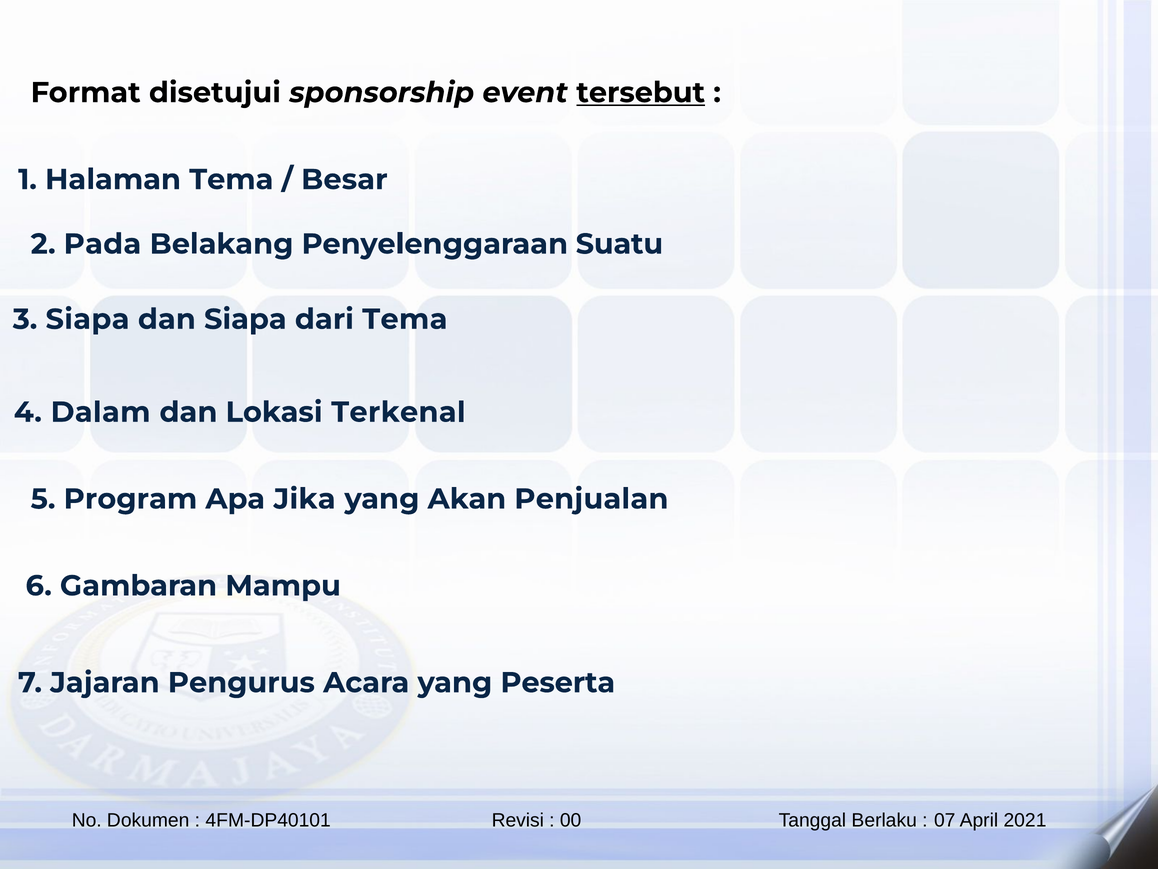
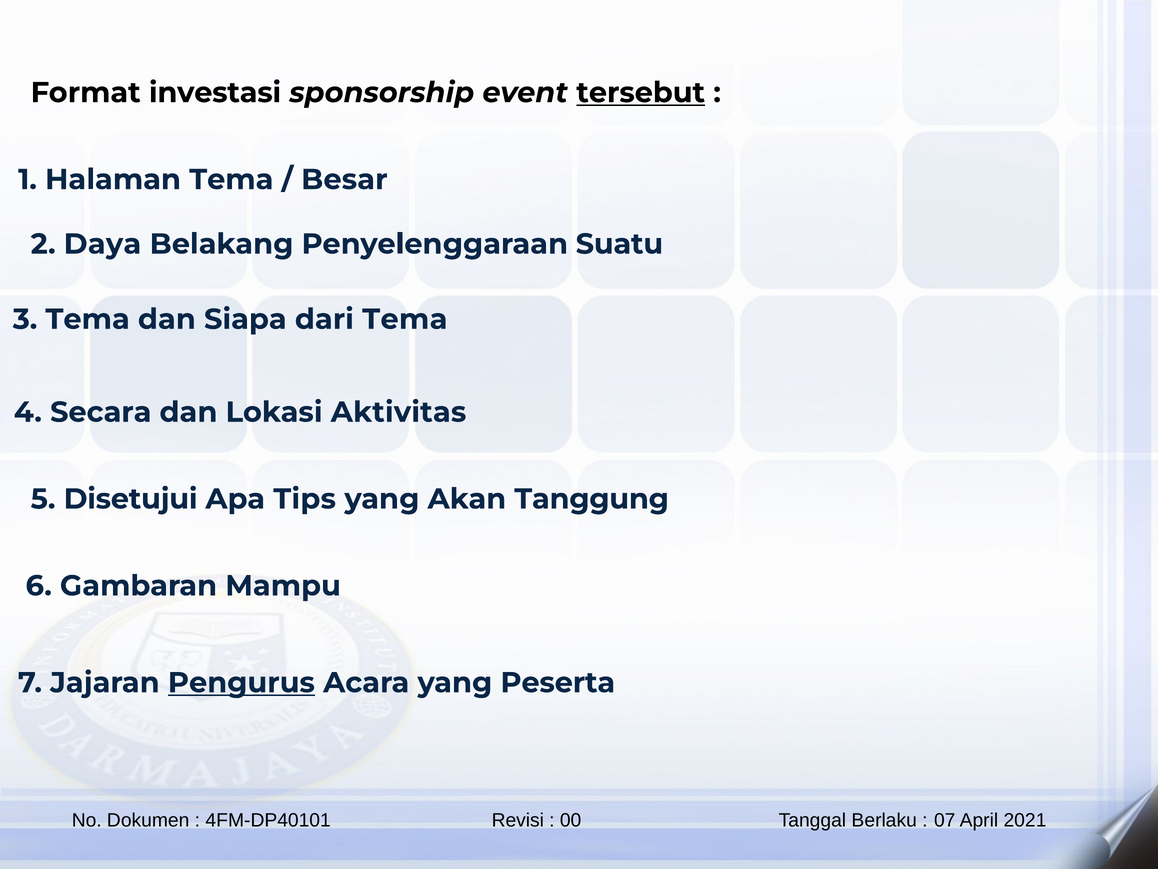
disetujui: disetujui -> investasi (215, 93)
Pada: Pada -> Daya (102, 244)
3 Siapa: Siapa -> Tema (88, 319)
Dalam: Dalam -> Secara (101, 412)
Terkenal: Terkenal -> Aktivitas (399, 412)
Program: Program -> Disetujui (131, 499)
Jika: Jika -> Tips (305, 499)
Penjualan: Penjualan -> Tanggung (592, 499)
Pengurus underline: none -> present (241, 682)
